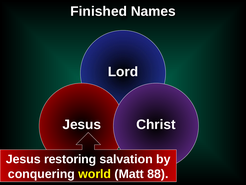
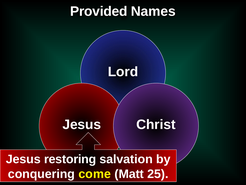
Finished: Finished -> Provided (99, 11)
world: world -> come (95, 174)
88: 88 -> 25 (158, 174)
